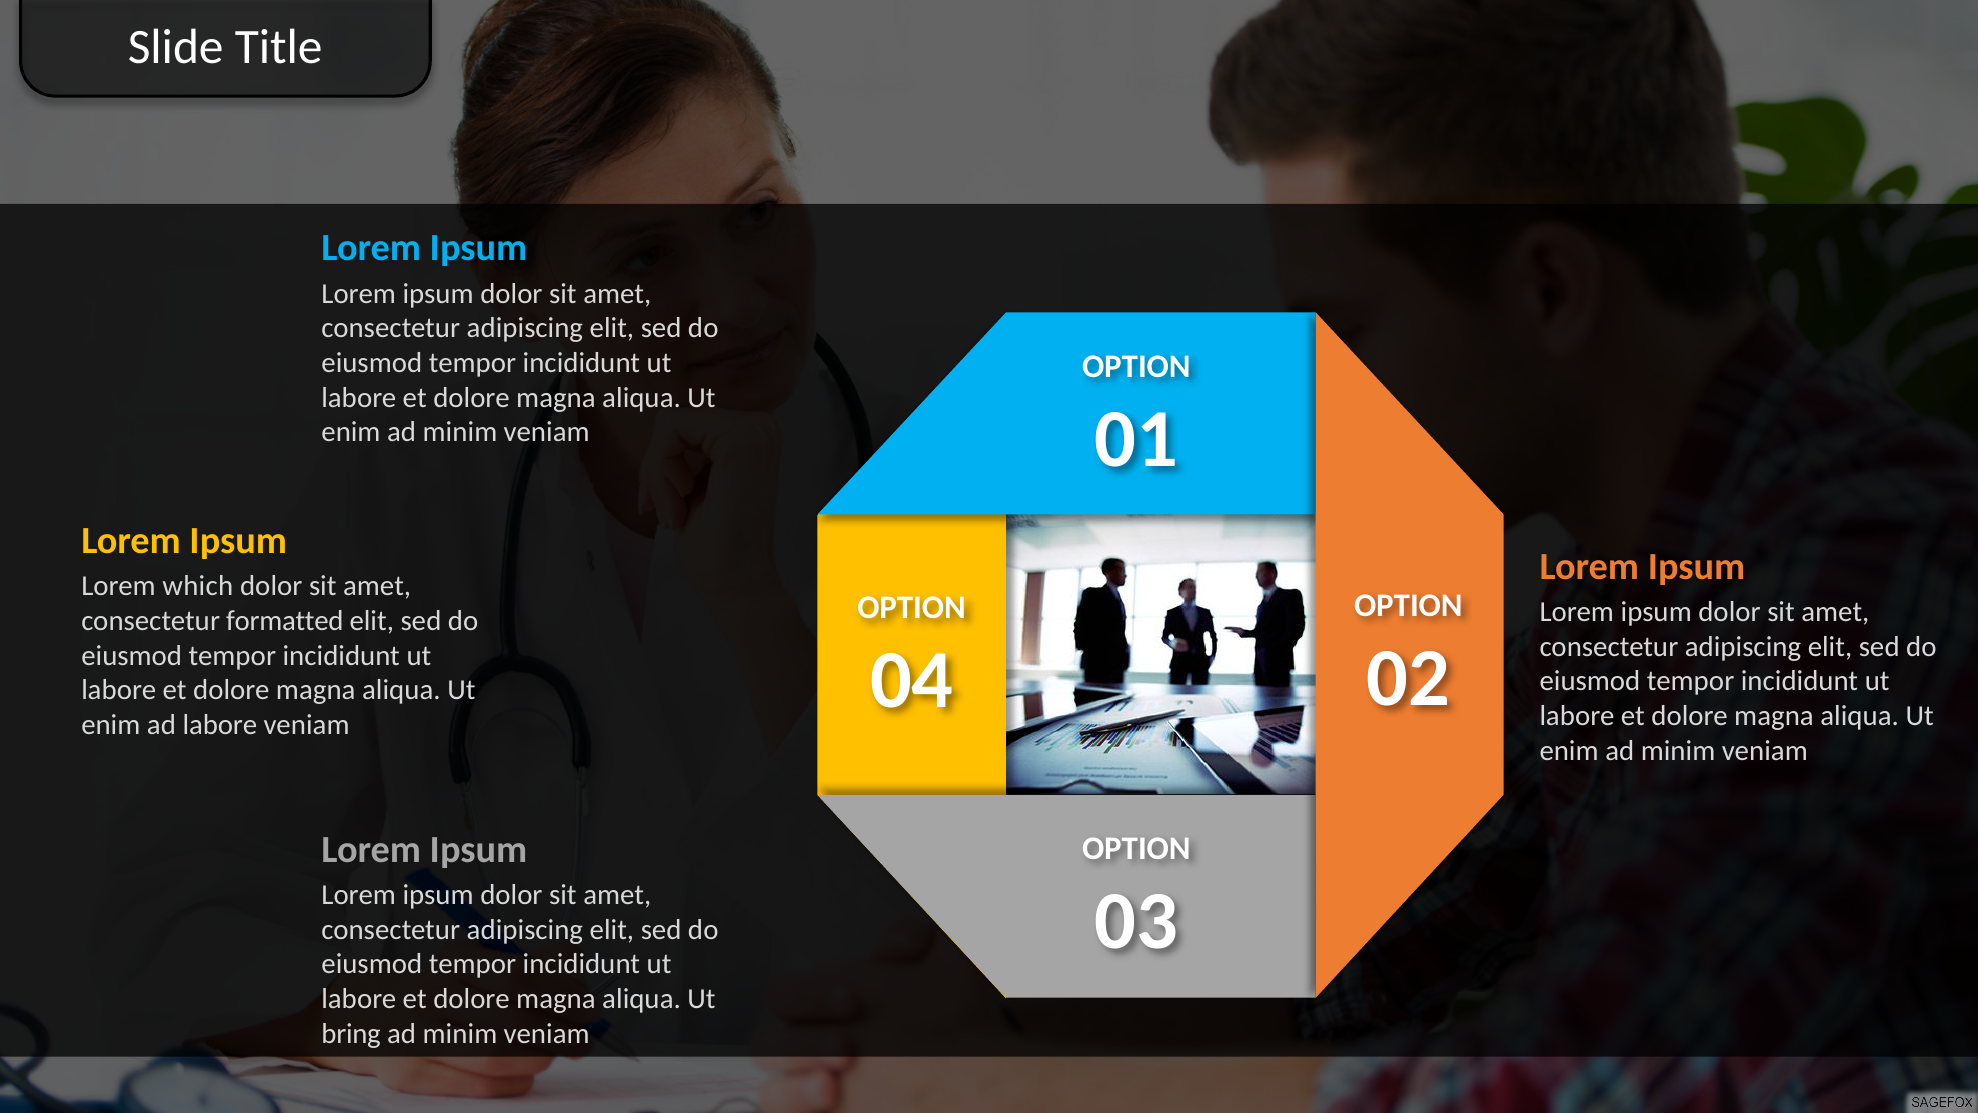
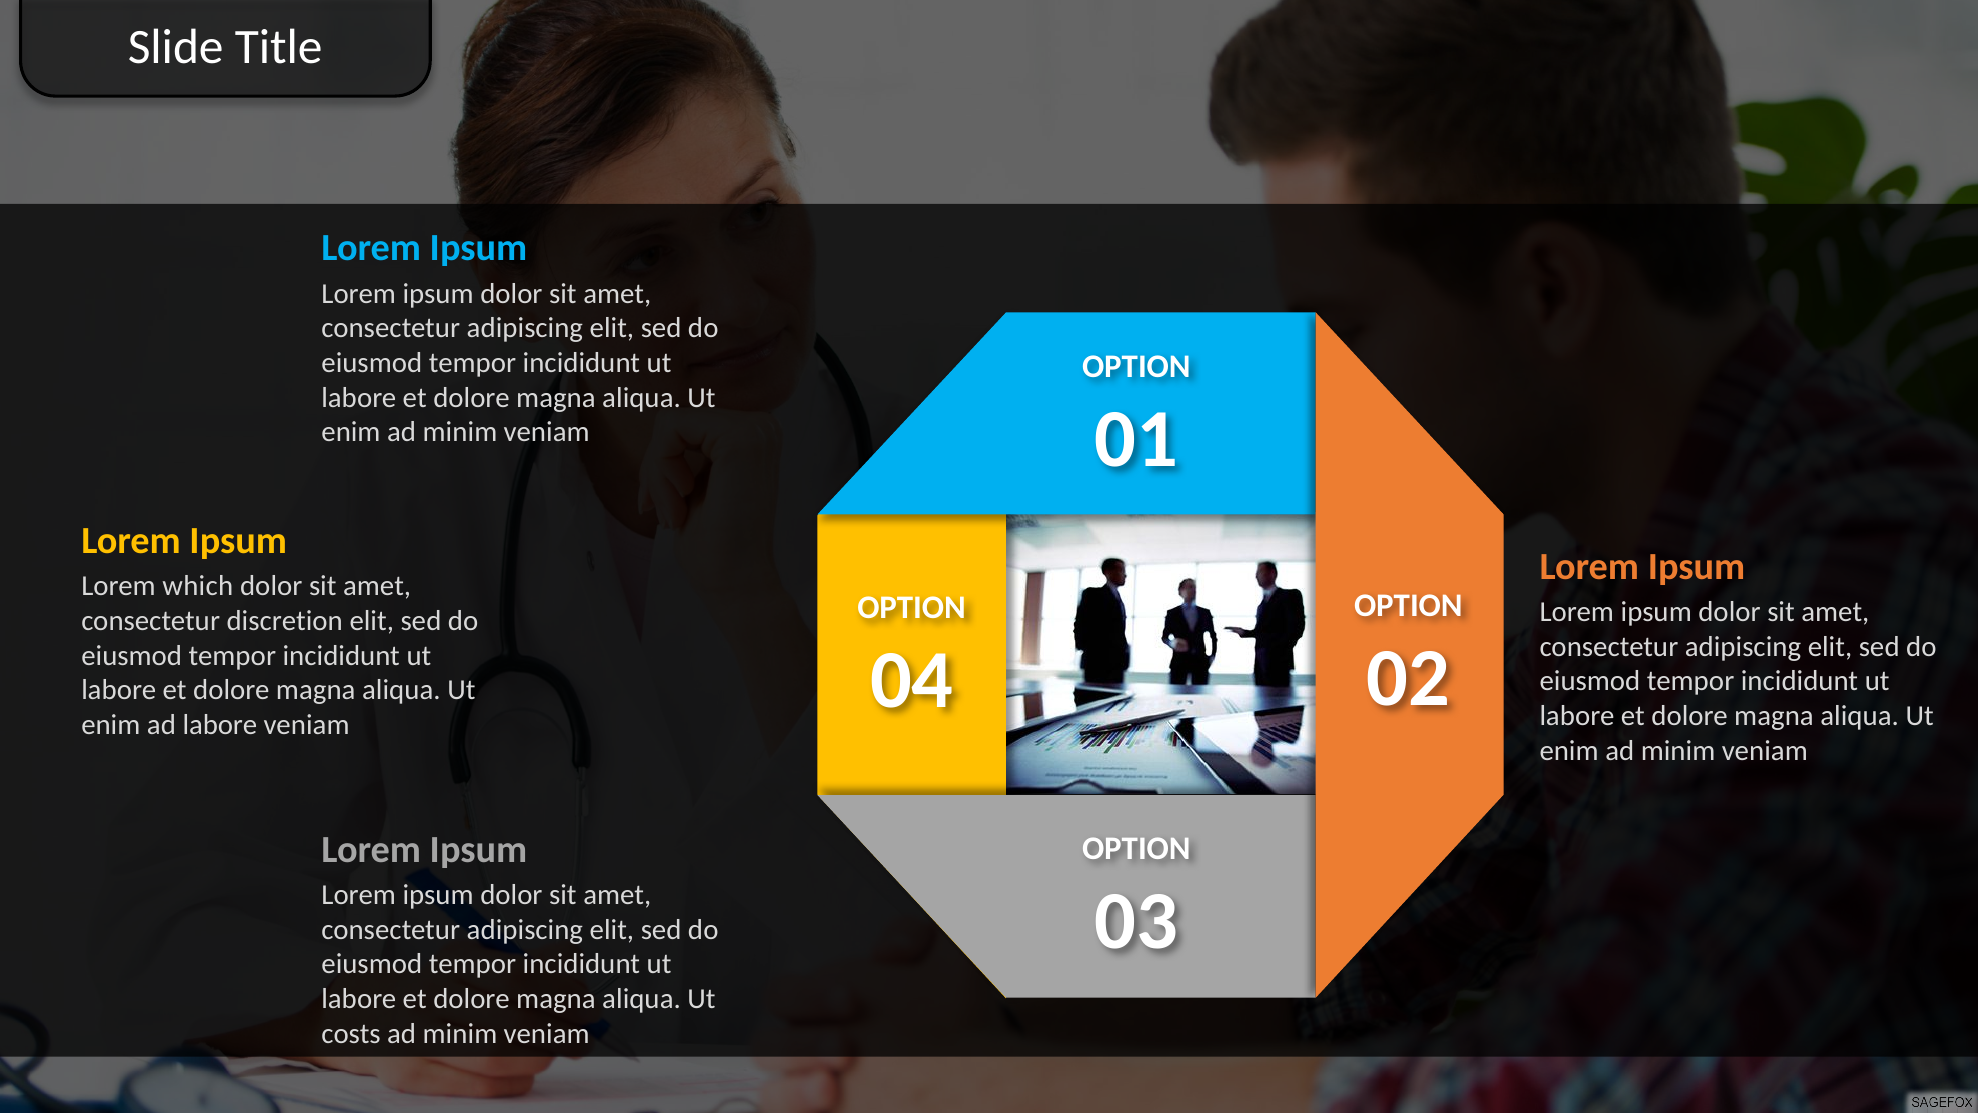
formatted: formatted -> discretion (285, 621)
bring: bring -> costs (351, 1033)
